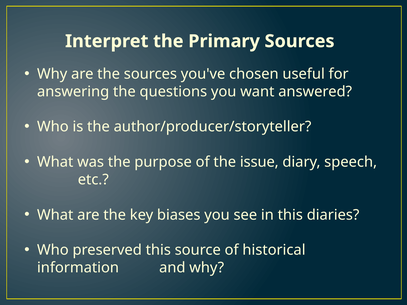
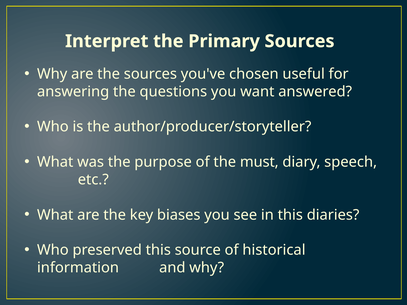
issue: issue -> must (259, 162)
